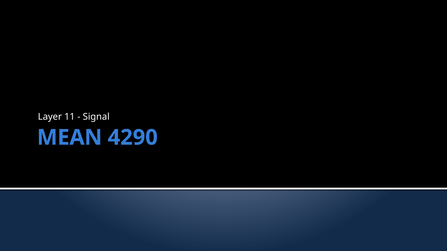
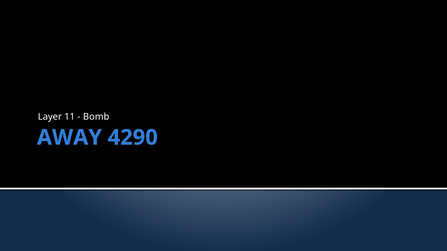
Signal: Signal -> Bomb (96, 117)
MEAN: MEAN -> AWAY (69, 138)
